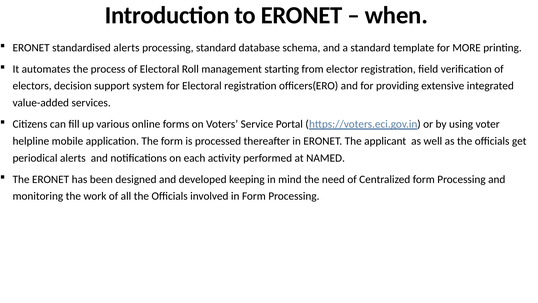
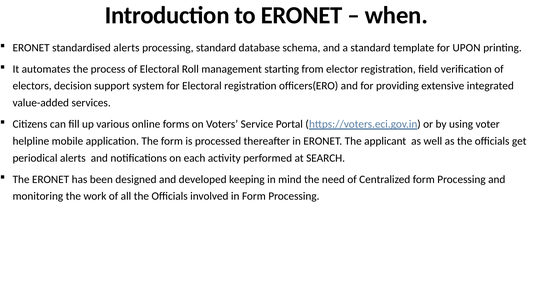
MORE: MORE -> UPON (467, 48)
NAMED: NAMED -> SEARCH (326, 158)
